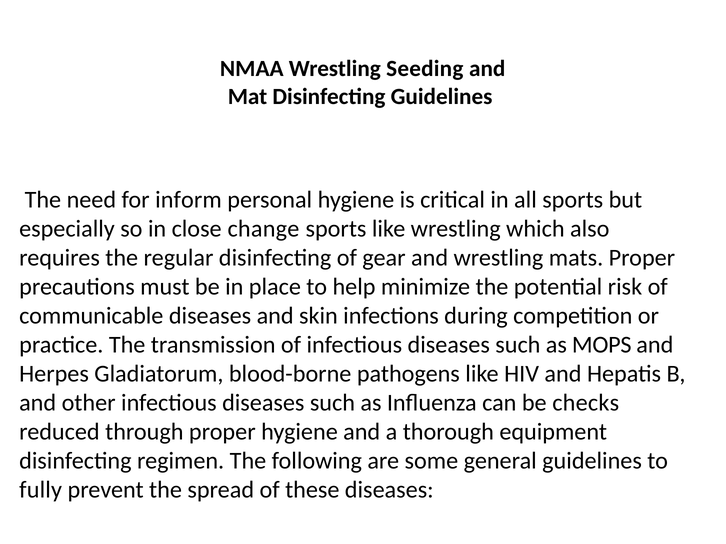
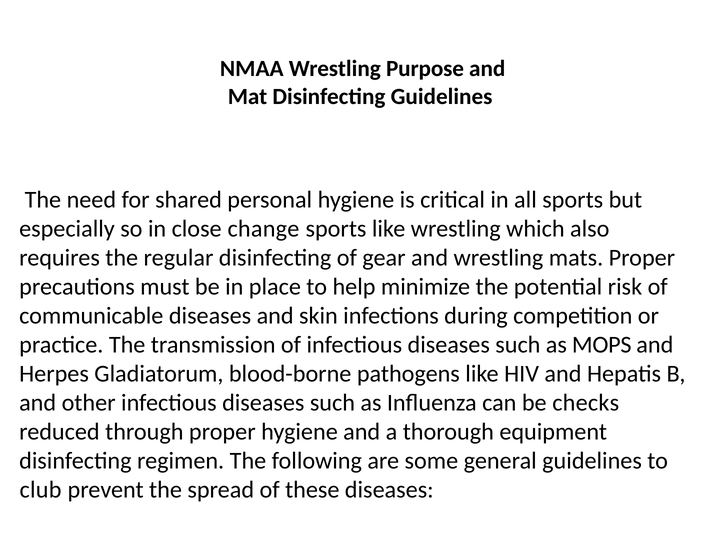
Seeding: Seeding -> Purpose (425, 69)
inform: inform -> shared (188, 200)
fully: fully -> club (41, 490)
